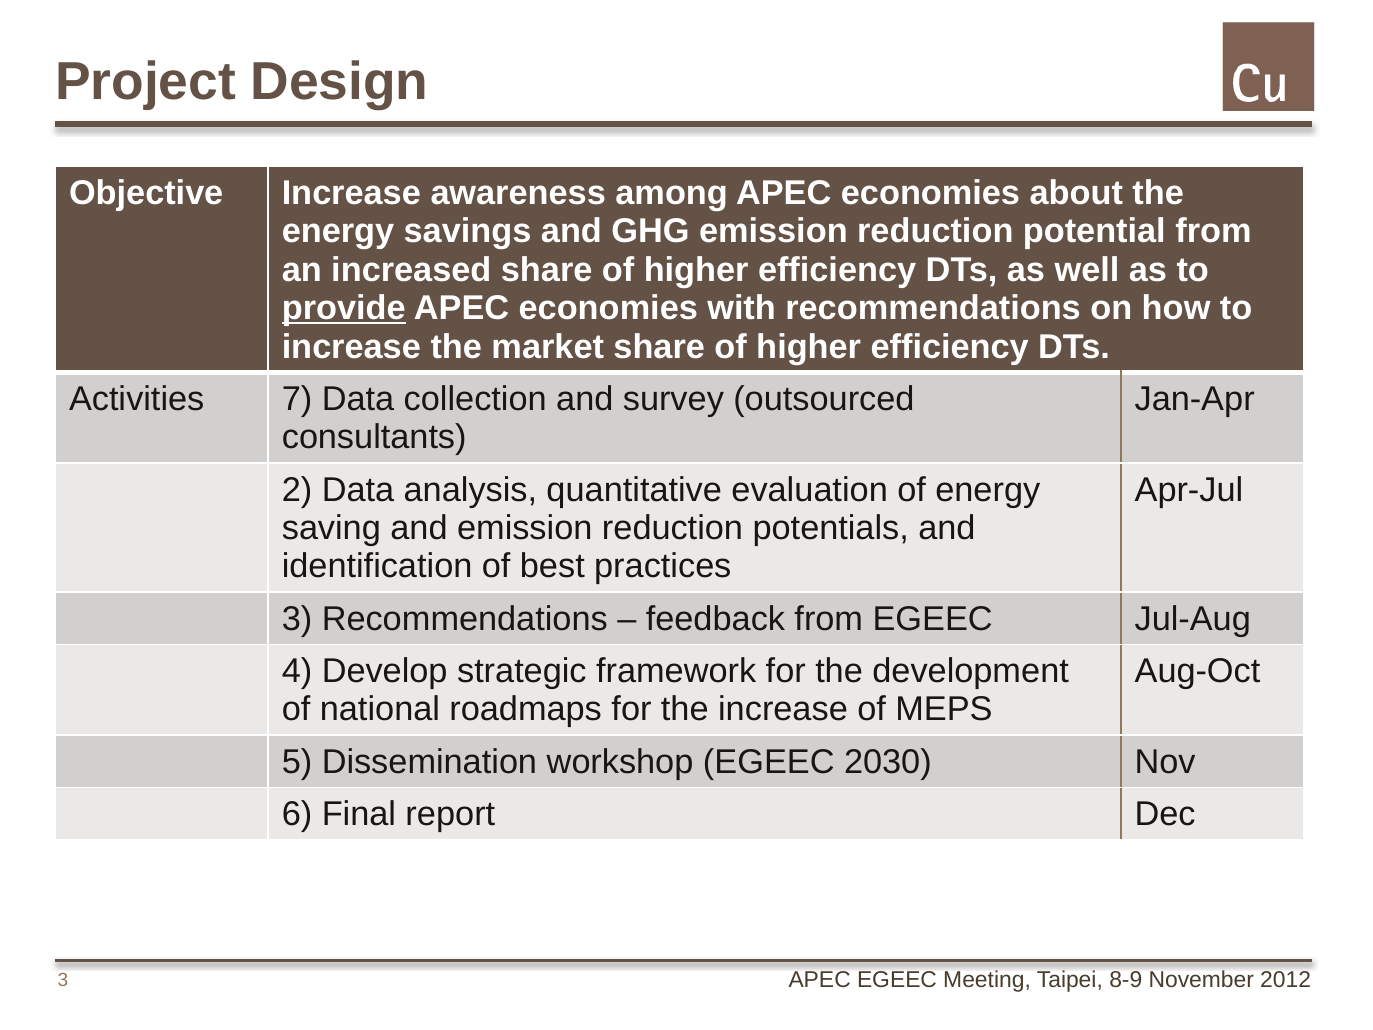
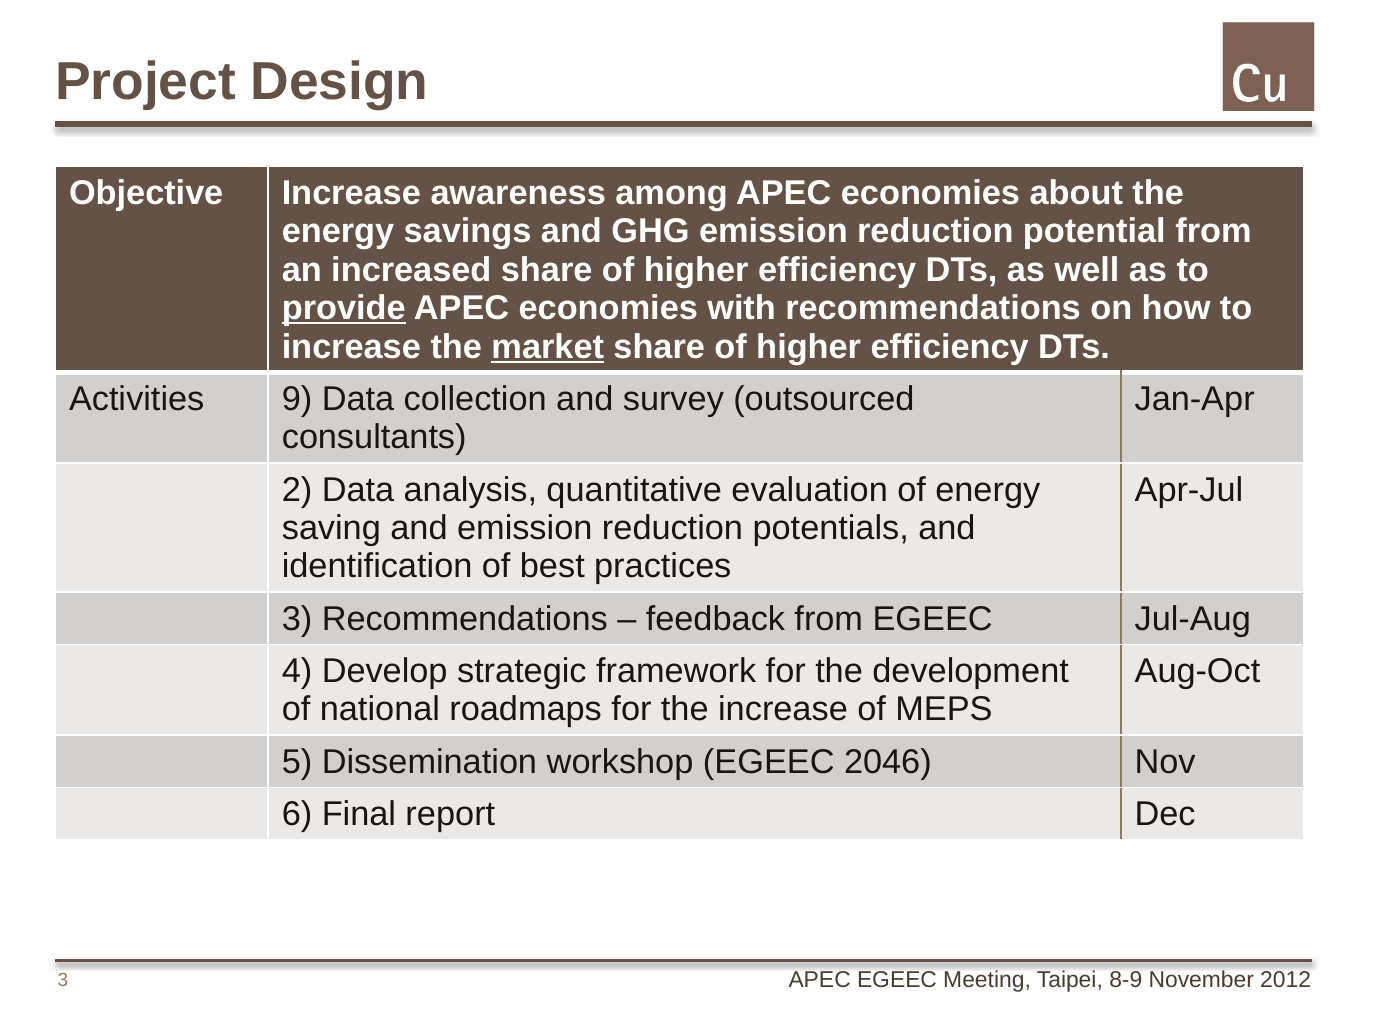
market underline: none -> present (548, 347)
7: 7 -> 9 (297, 399)
2030: 2030 -> 2046 (888, 762)
